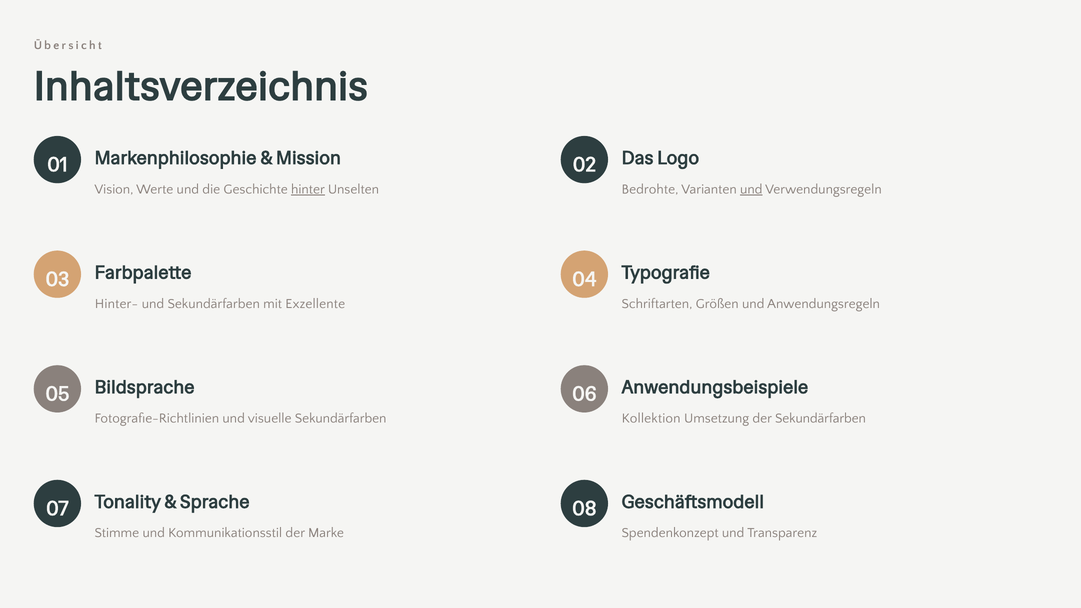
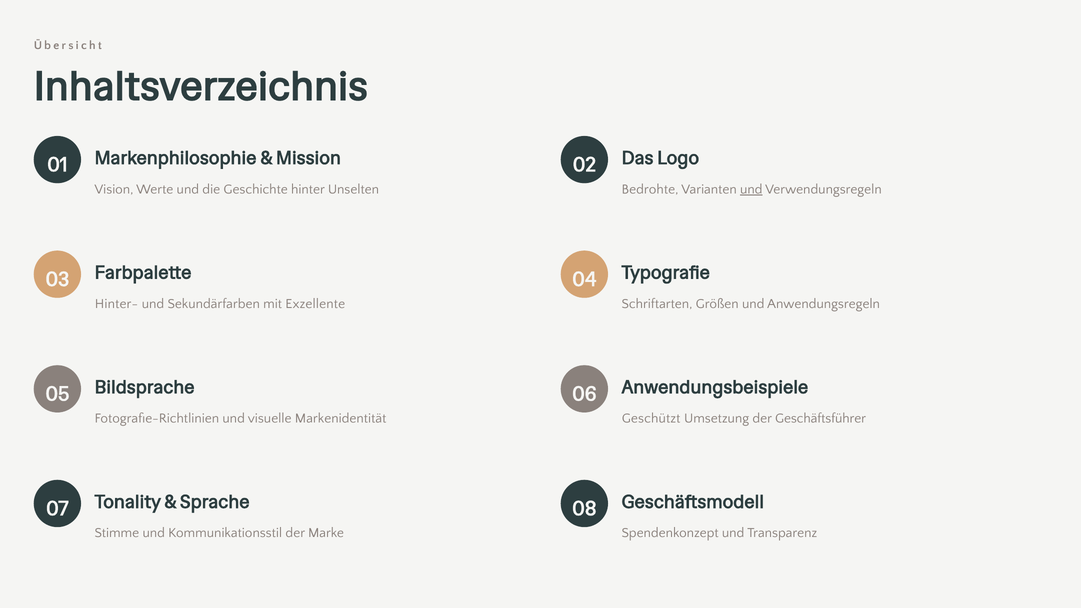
hinter underline: present -> none (308, 189)
visuelle Sekundärfarben: Sekundärfarben -> Markenidentität (341, 418)
Kollektion: Kollektion -> Geschützt (651, 418)
der Sekundärfarben: Sekundärfarben -> Geschäftsführer (821, 418)
